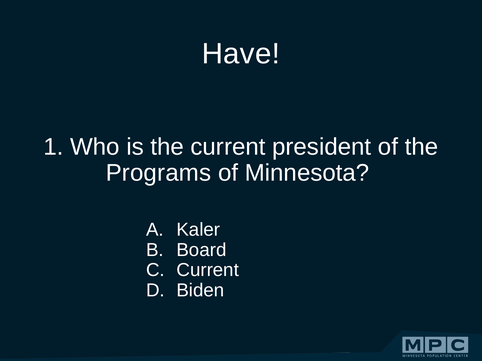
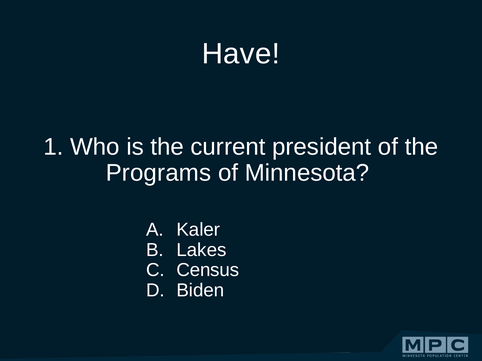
Board: Board -> Lakes (201, 250)
Current: Current -> Census (208, 270)
